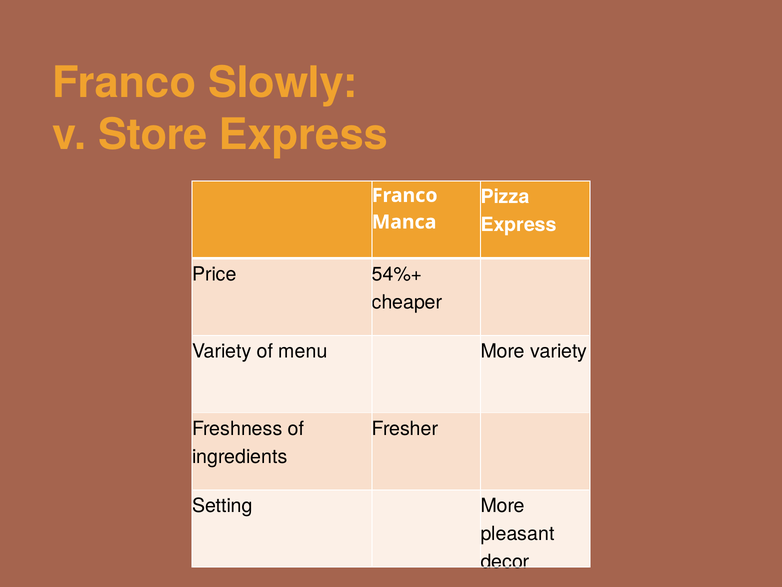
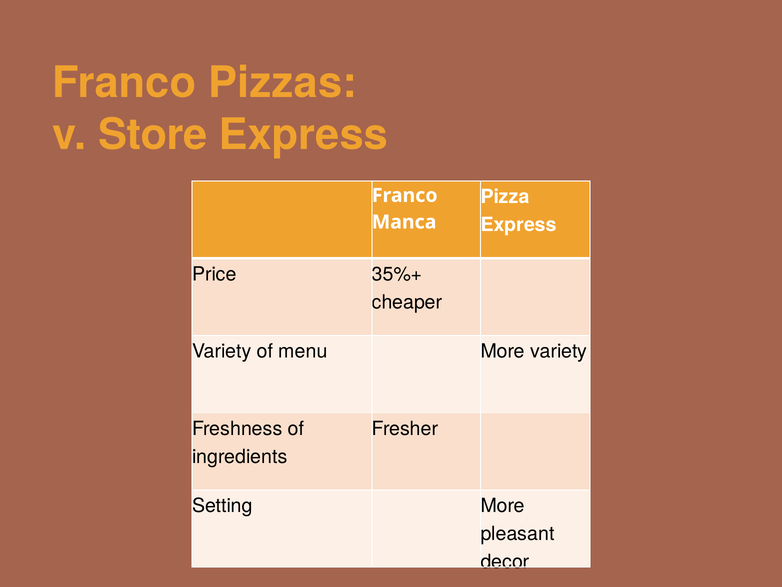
Slowly: Slowly -> Pizzas (283, 83)
54%+: 54%+ -> 35%+ (397, 274)
